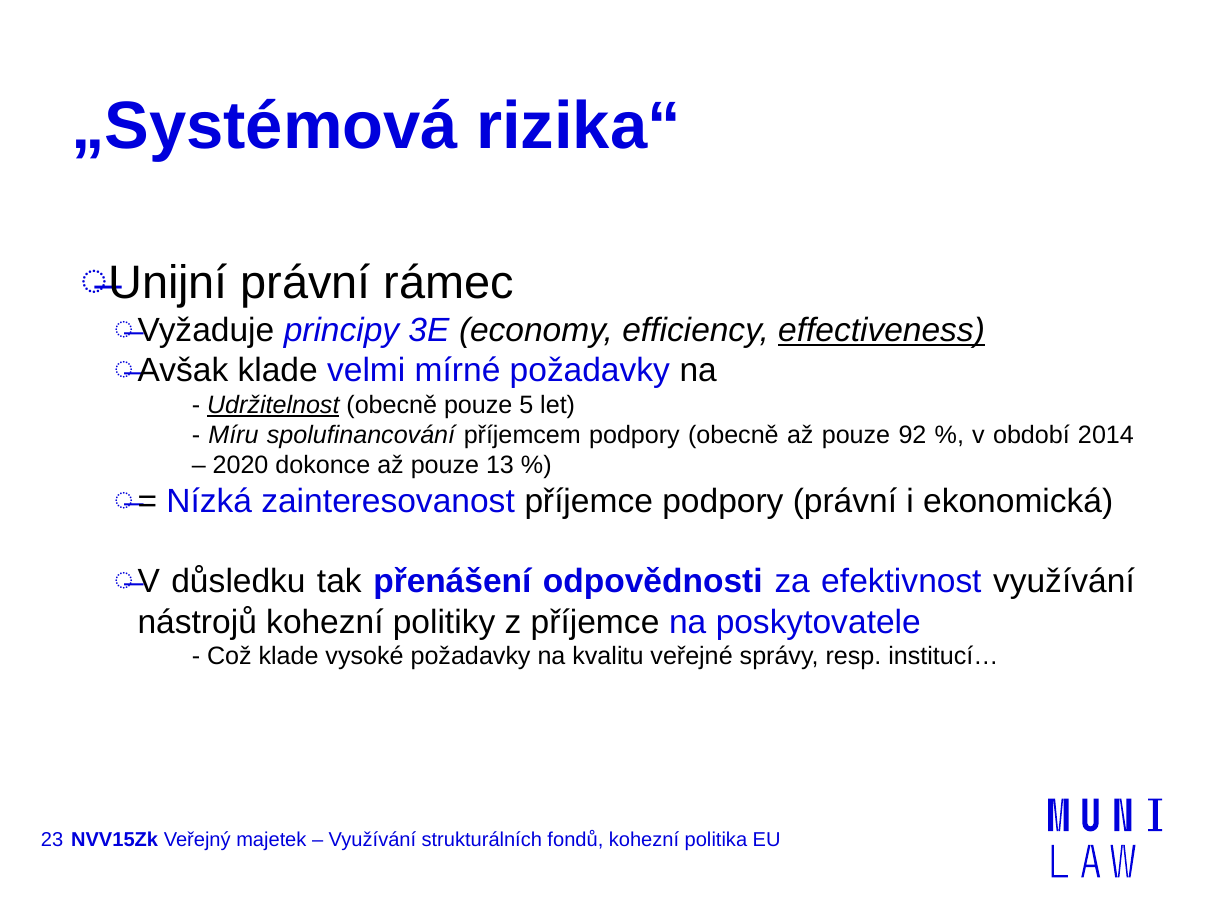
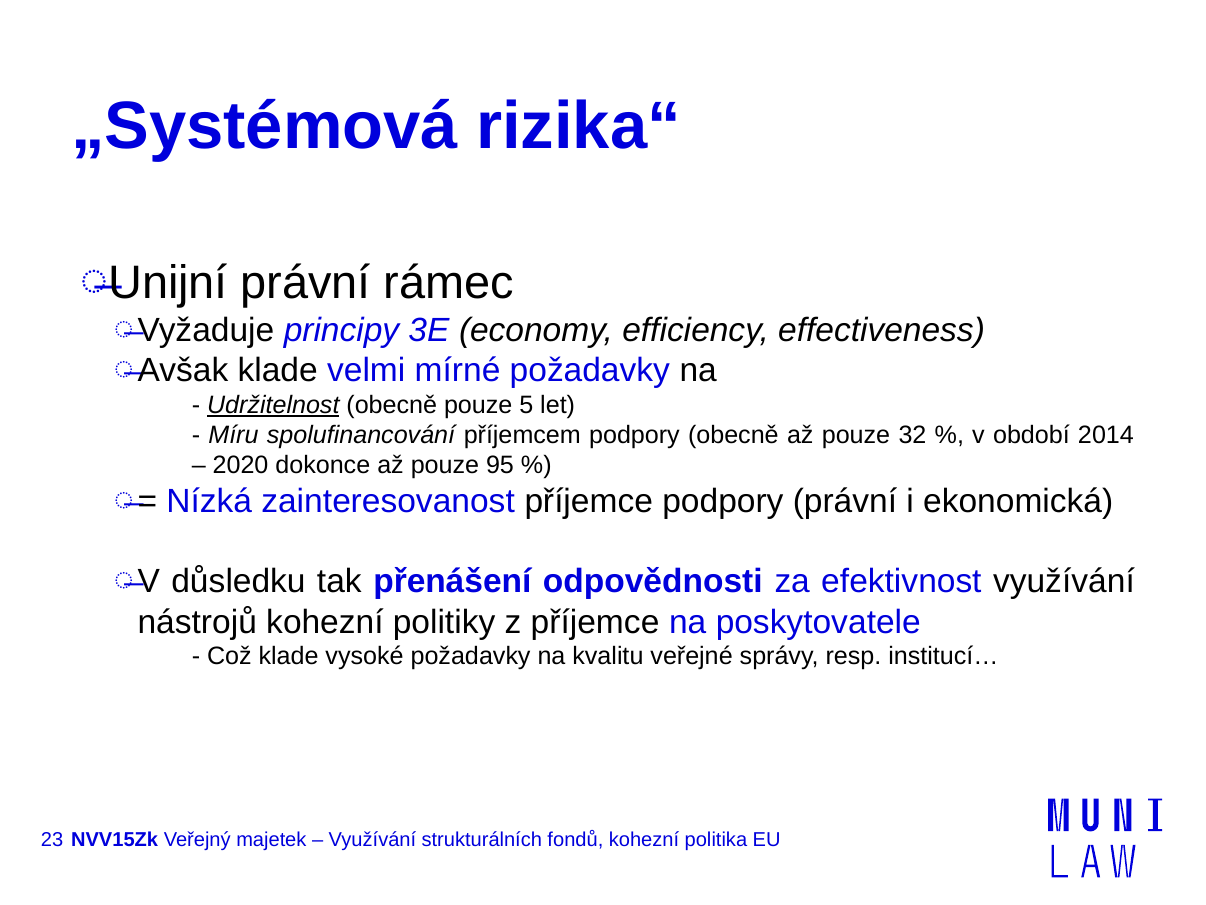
effectiveness underline: present -> none (882, 330)
92: 92 -> 32 (912, 435)
13: 13 -> 95 (500, 465)
